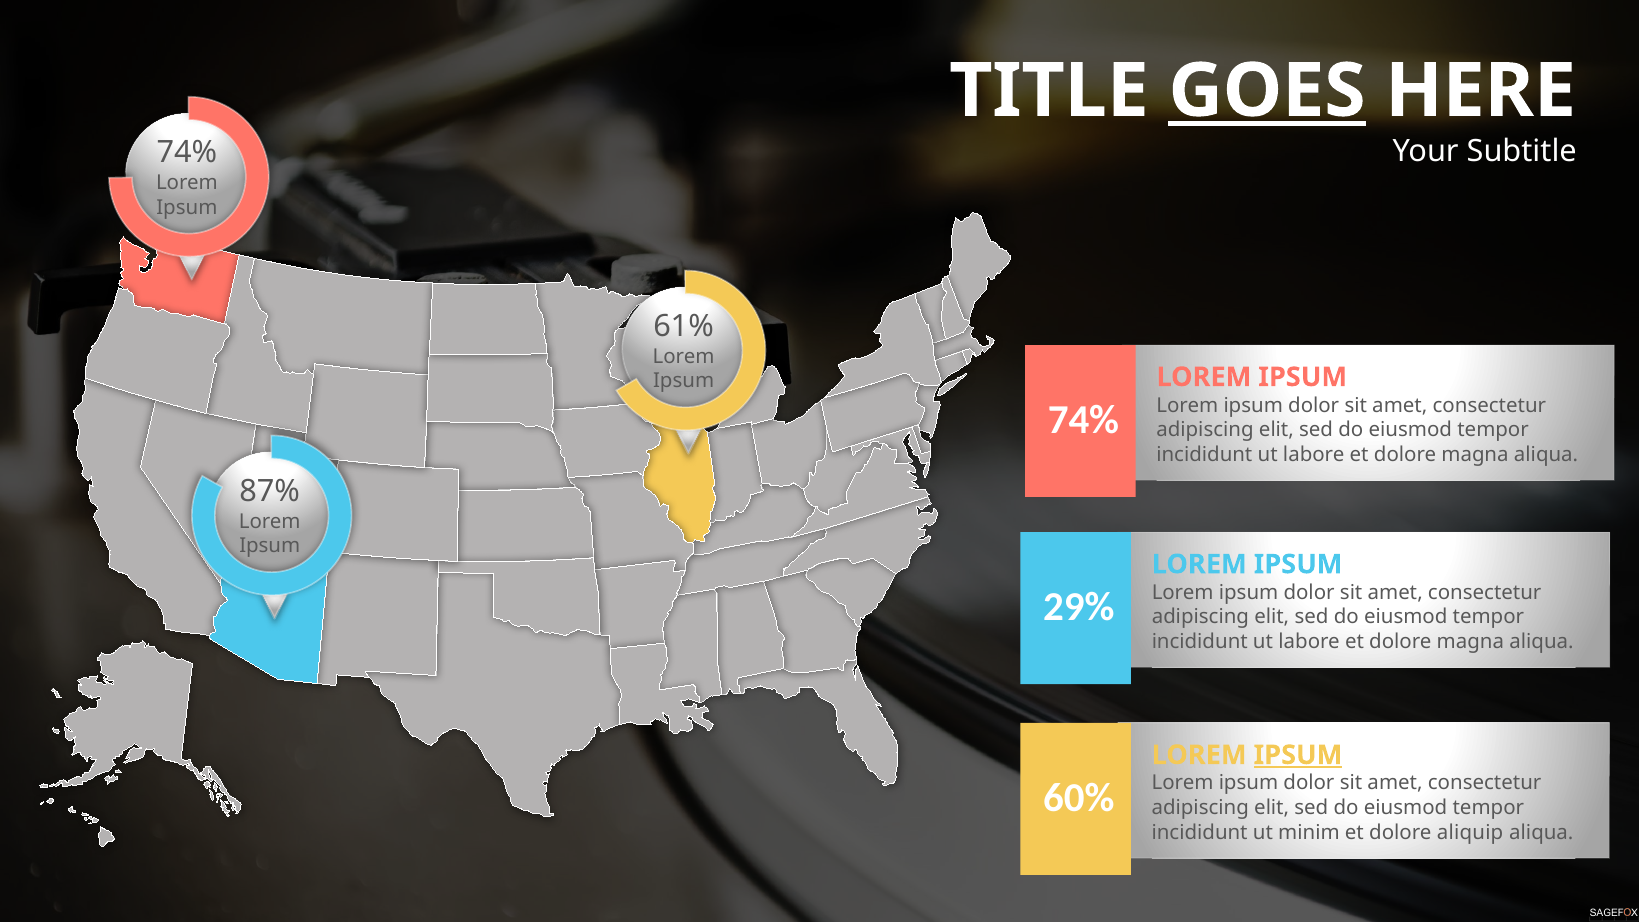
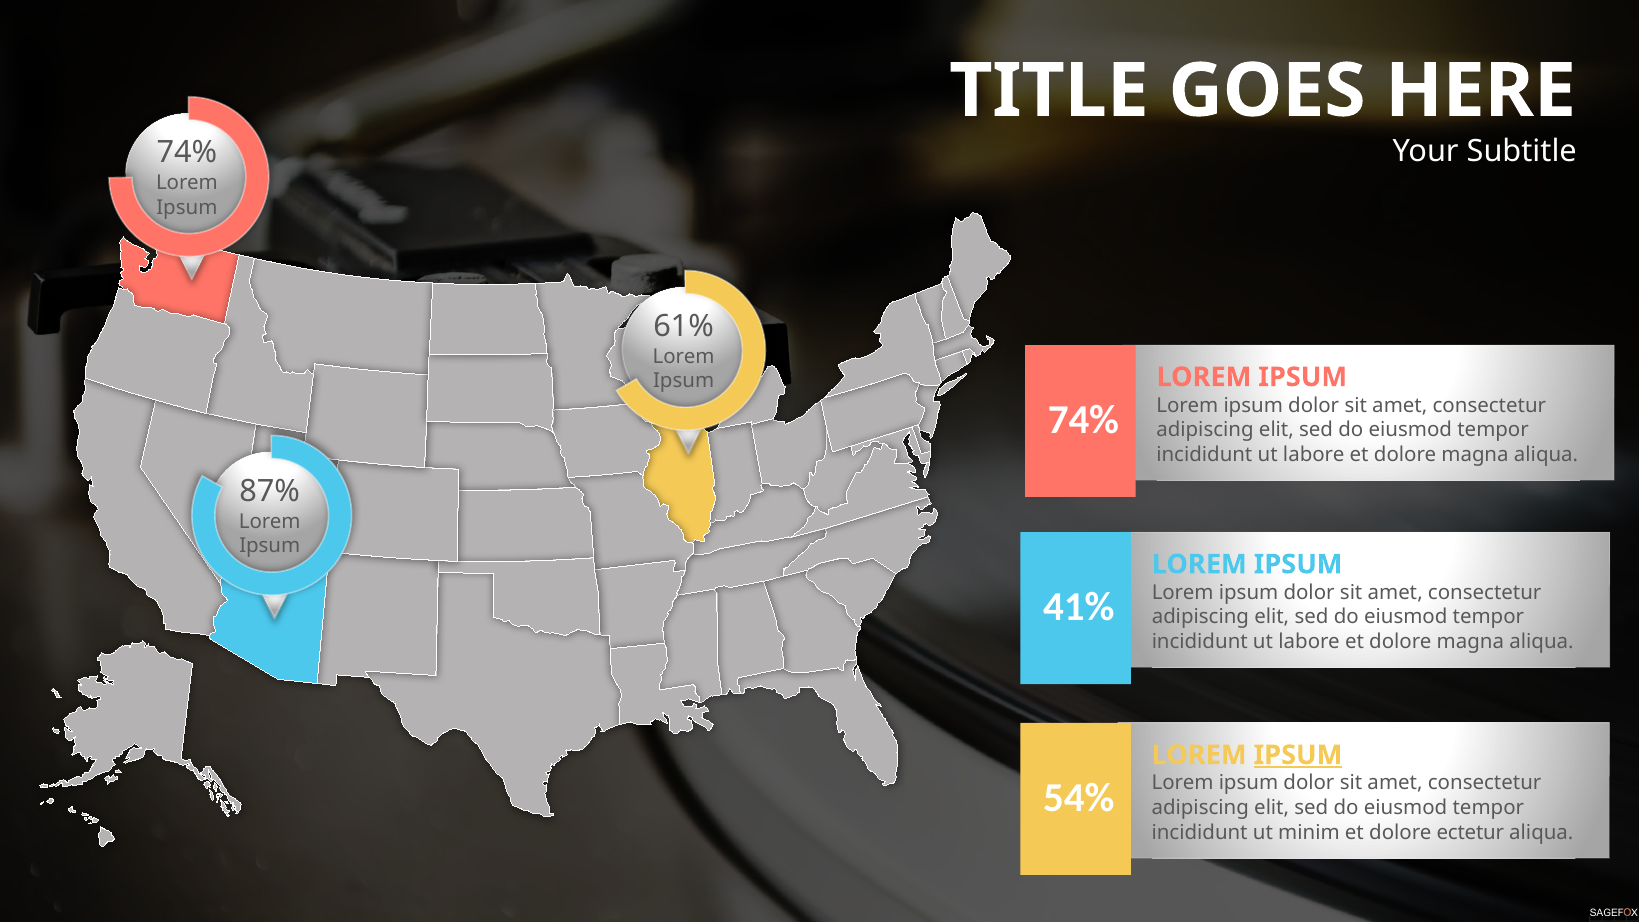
GOES underline: present -> none (1267, 91)
29%: 29% -> 41% (1079, 607)
60%: 60% -> 54% (1079, 798)
aliquip: aliquip -> ectetur (1470, 832)
